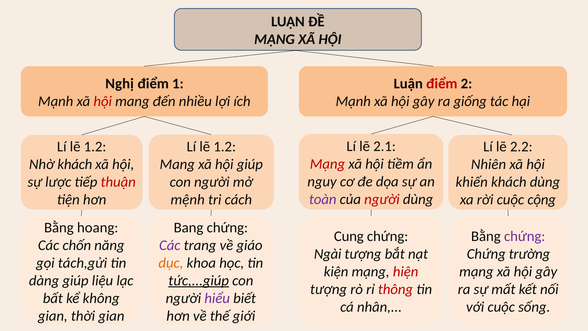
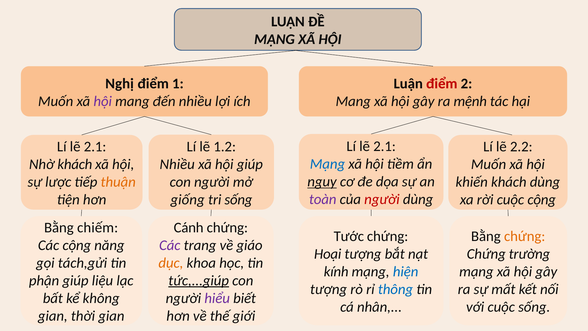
Mạnh: Mạnh -> Muốn (56, 101)
hội colour: red -> purple (103, 101)
Mạnh: Mạnh -> Mang (353, 101)
giống: giống -> mệnh (470, 101)
1.2: 1.2 -> 2.1 (95, 147)
Mạng colour: red -> blue (327, 164)
Mang: Mang -> Nhiều (177, 164)
Nhiên: Nhiên -> Muốn (489, 164)
nguy underline: none -> present (322, 182)
thuận colour: red -> orange (118, 182)
mệnh: mệnh -> giống (188, 200)
tri cách: cách -> sống (238, 200)
hoang: hoang -> chiếm (98, 227)
Bang: Bang -> Cánh (189, 227)
Cung: Cung -> Tước (349, 236)
chứng colour: purple -> orange (525, 236)
Các chốn: chốn -> cộng (77, 245)
Ngài: Ngài -> Hoại (328, 254)
kiện: kiện -> kính (336, 272)
hiện colour: red -> blue (406, 272)
dàng: dàng -> phận (44, 280)
thông colour: red -> blue (395, 289)
